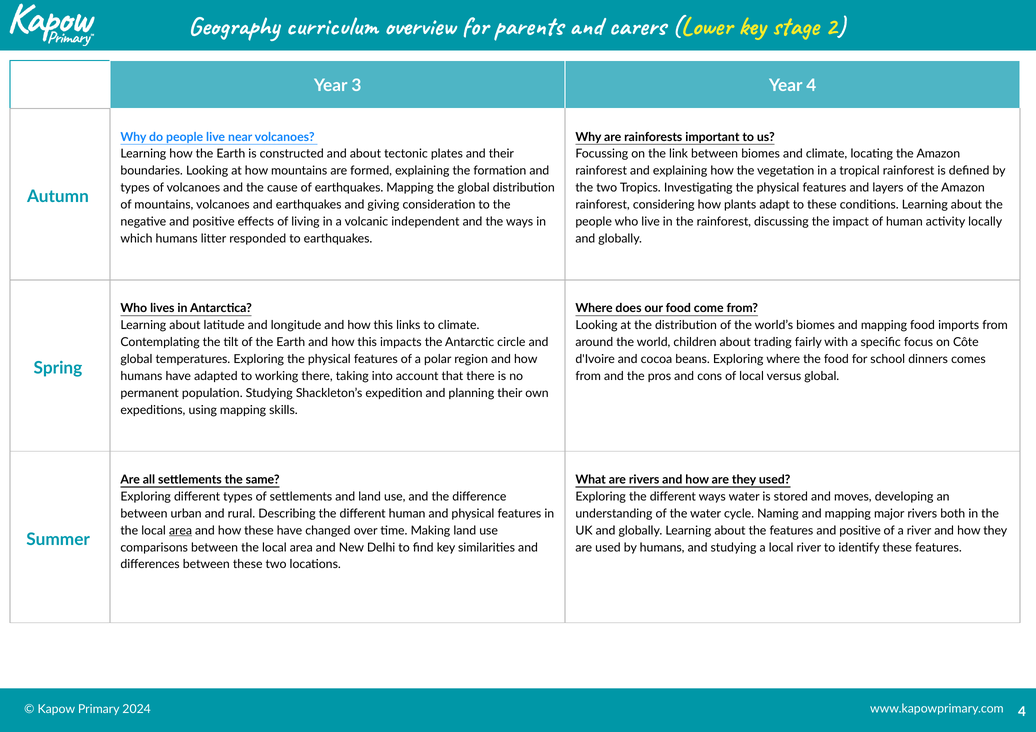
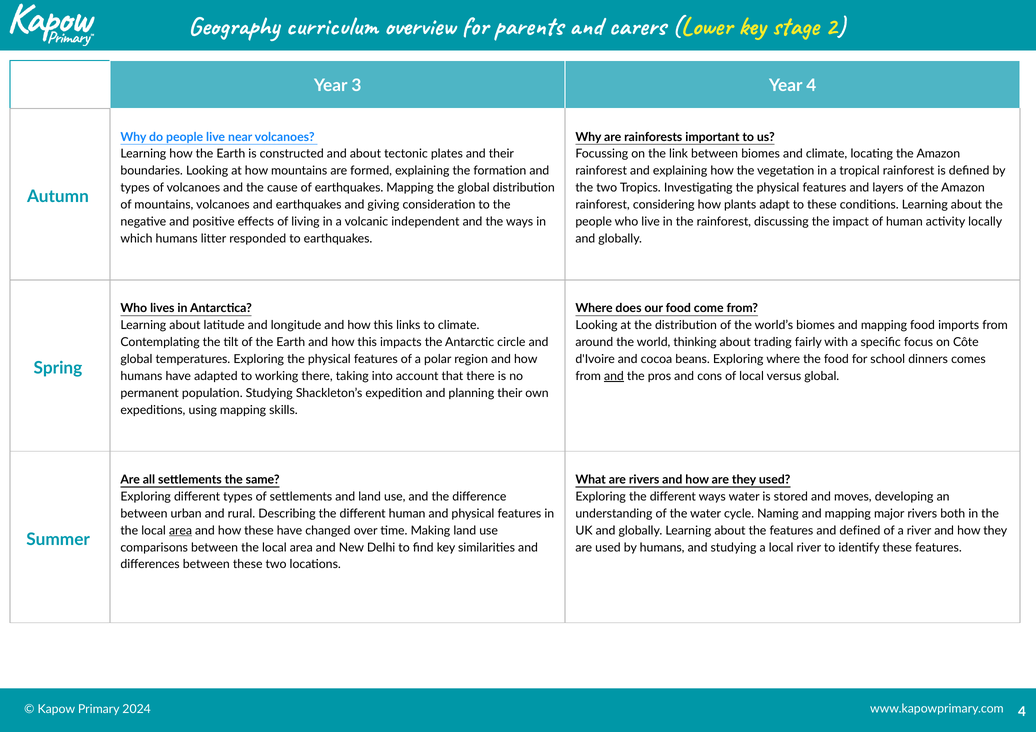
children: children -> thinking (695, 342)
and underline: none -> present (614, 376)
features and positive: positive -> defined (860, 531)
